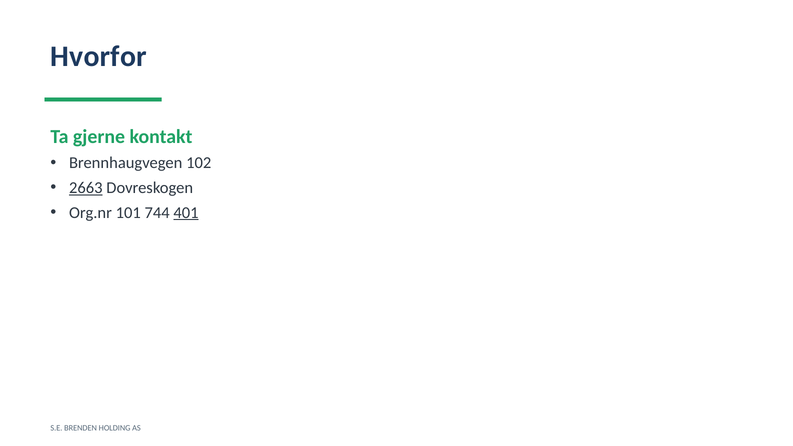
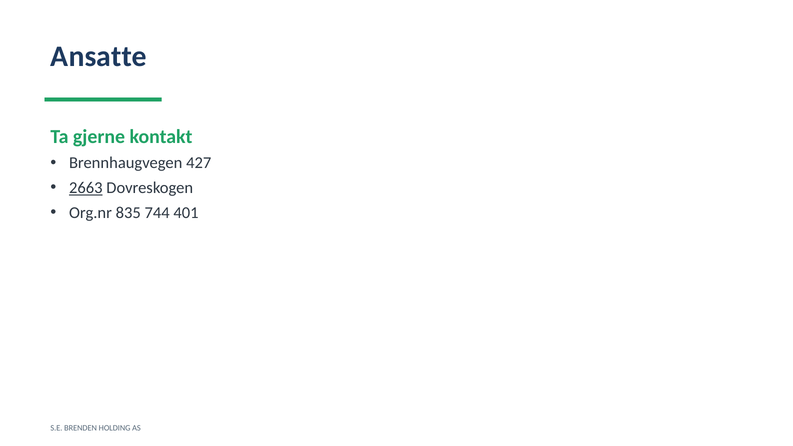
Hvorfor: Hvorfor -> Ansatte (99, 57)
102: 102 -> 427 (199, 163)
101: 101 -> 835 (128, 213)
401 underline: present -> none (186, 213)
